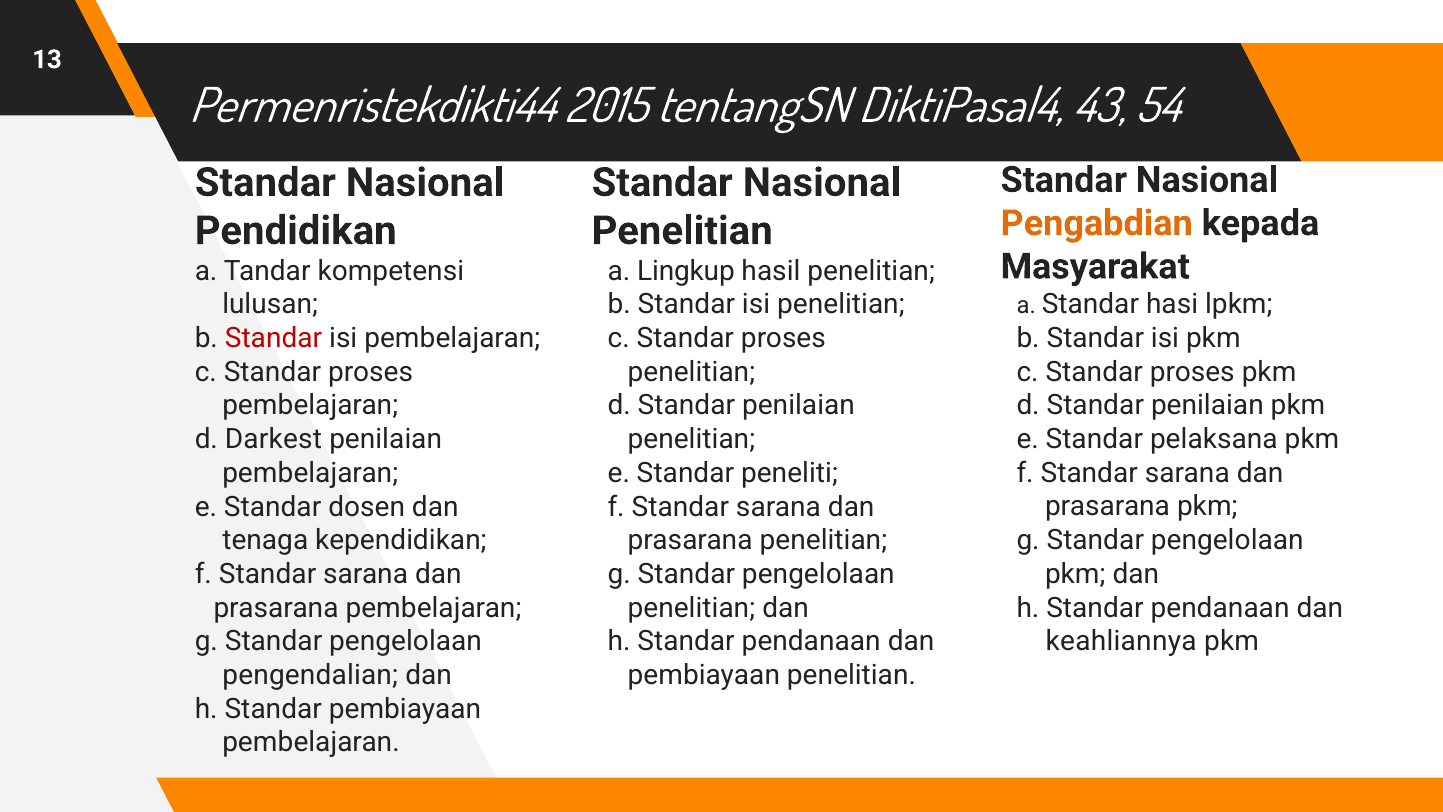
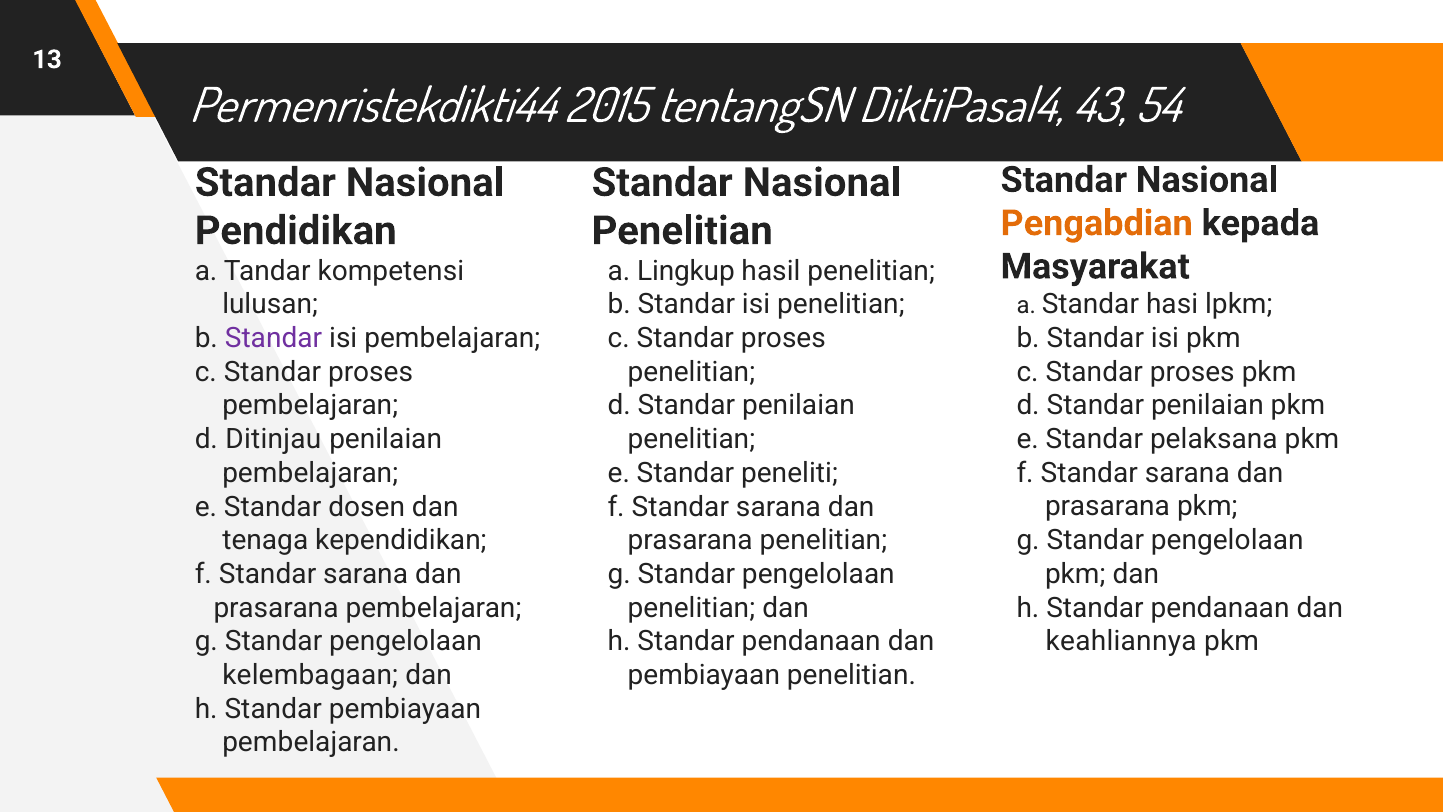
Standar colour: red -> purple (274, 338)
Darkest: Darkest -> Ditinjau (273, 439)
pengendalian: pengendalian -> kelembagaan (310, 675)
